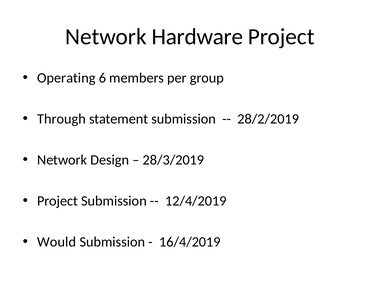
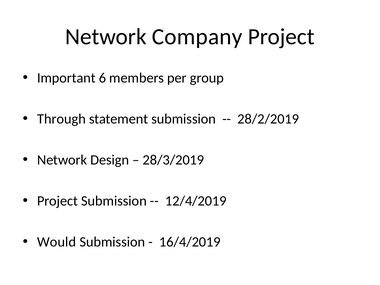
Hardware: Hardware -> Company (197, 37)
Operating: Operating -> Important (66, 78)
